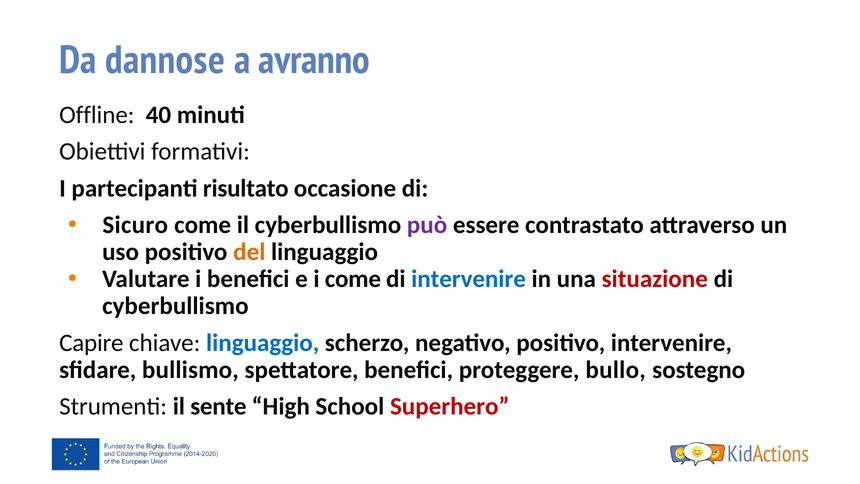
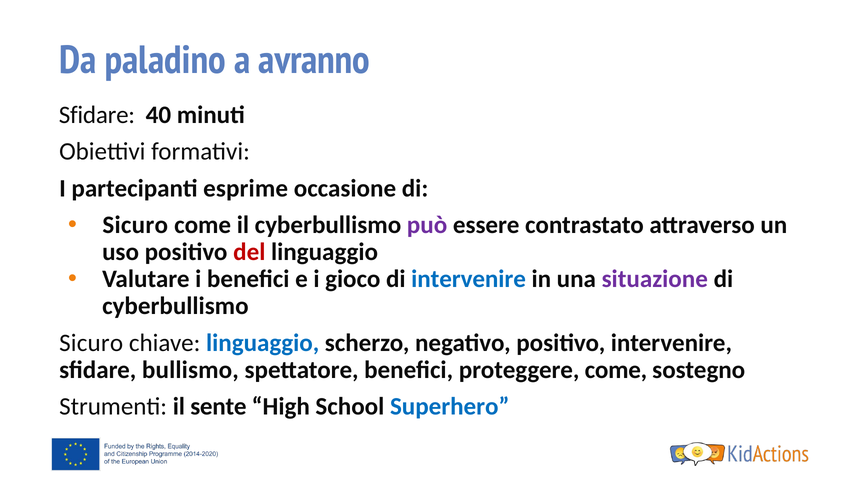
dannose: dannose -> paladino (165, 60)
Offline: Offline -> Sfidare (97, 115)
risultato: risultato -> esprime (246, 188)
del colour: orange -> red (249, 252)
i come: come -> gioco (353, 279)
situazione colour: red -> purple (655, 279)
Capire: Capire -> Sicuro (91, 343)
proteggere bullo: bullo -> come (616, 370)
Superhero colour: red -> blue (450, 406)
